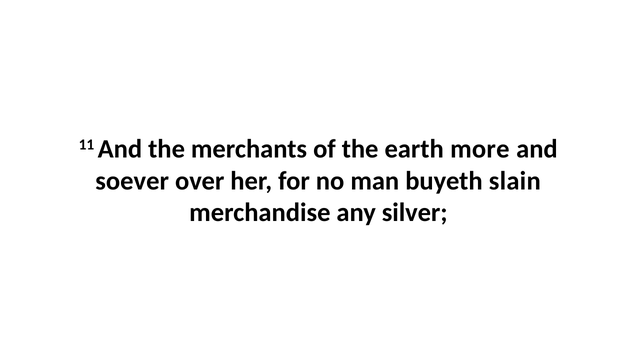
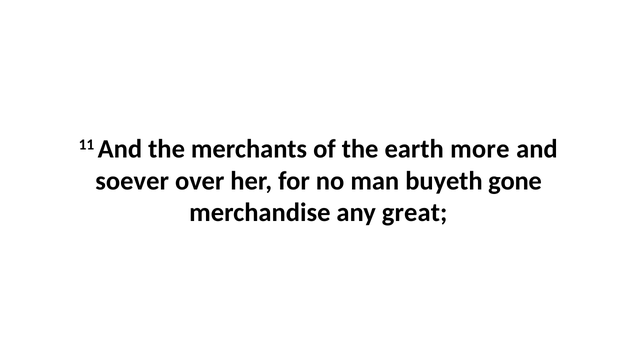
slain: slain -> gone (515, 181)
silver: silver -> great (415, 213)
